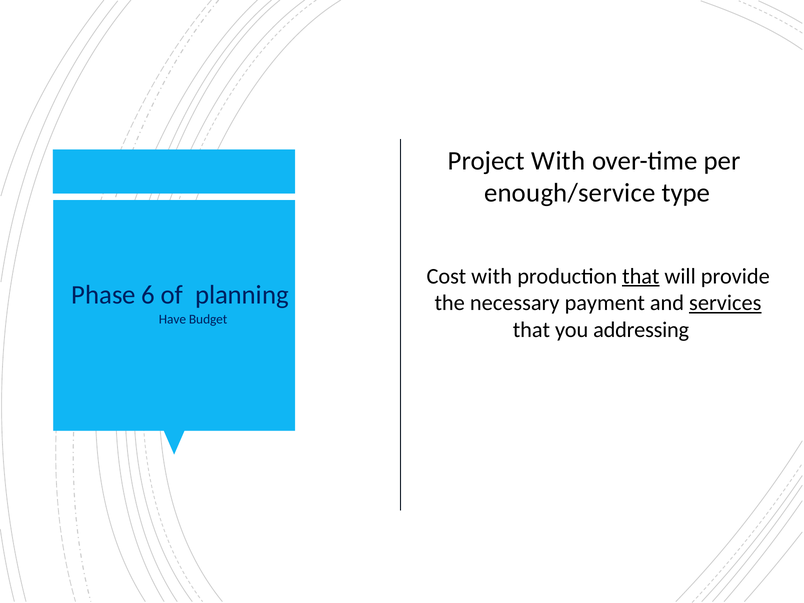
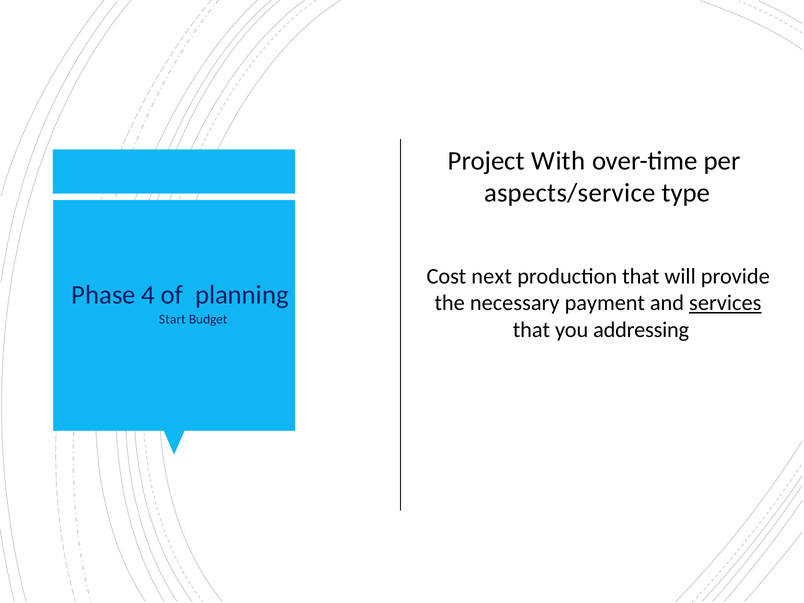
enough/service: enough/service -> aspects/service (570, 193)
Cost with: with -> next (492, 276)
that underline: present -> none (641, 276)
6: 6 -> 4 (148, 295)
Have: Have -> Start (172, 319)
